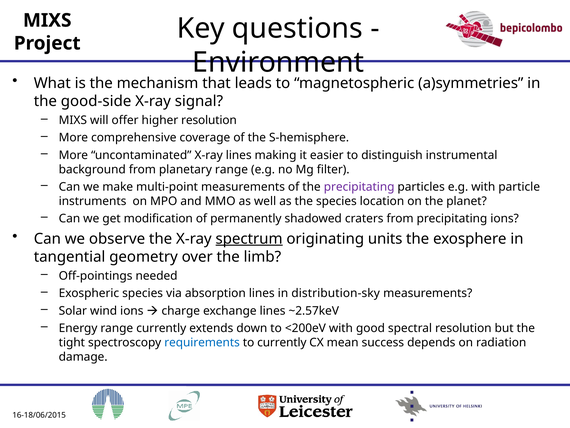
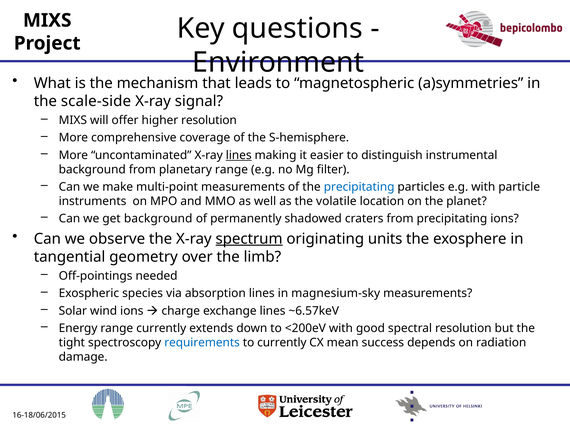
good-side: good-side -> scale-side (96, 101)
lines underline: none -> present (239, 155)
precipitating colour: purple -> blue (359, 187)
the species: species -> volatile (336, 201)
get modification: modification -> background (158, 218)
distribution-sky: distribution-sky -> magnesium-sky (336, 293)
~2.57keV: ~2.57keV -> ~6.57keV (314, 310)
